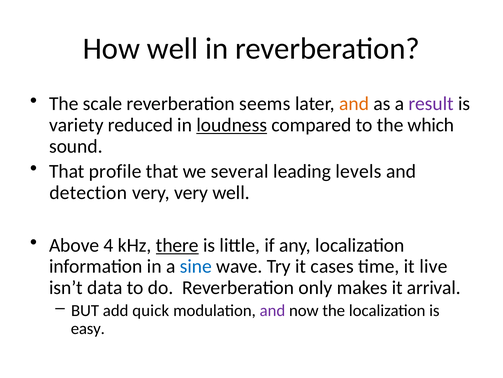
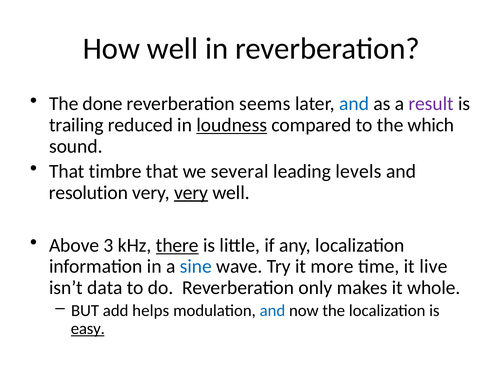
scale: scale -> done (103, 104)
and colour: orange -> blue (354, 104)
variety: variety -> trailing (76, 125)
profile: profile -> timbre (115, 171)
detection: detection -> resolution (88, 192)
very underline: none -> present (191, 192)
4: 4 -> 3 (108, 245)
cases: cases -> more (332, 266)
arrival: arrival -> whole (434, 287)
quick: quick -> helps (151, 310)
and colour: purple -> blue (272, 310)
easy underline: none -> present (88, 328)
